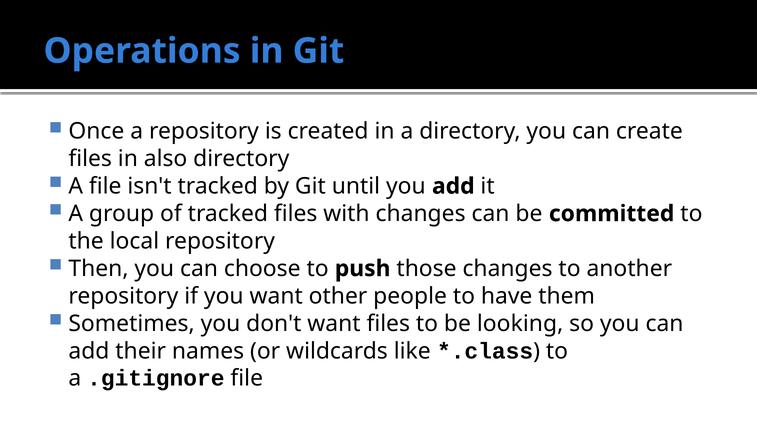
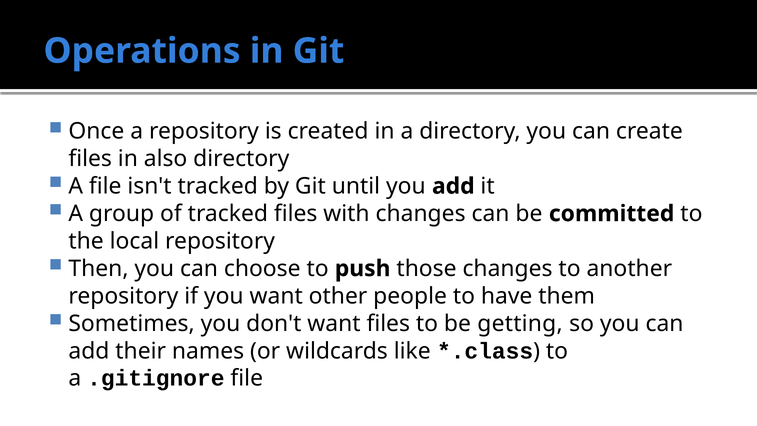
looking: looking -> getting (520, 323)
